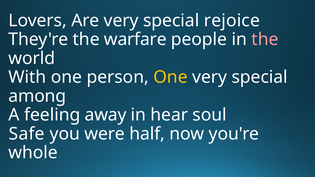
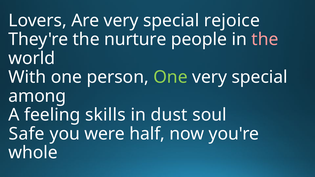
warfare: warfare -> nurture (135, 39)
One colour: yellow -> light green (170, 77)
away: away -> skills (105, 115)
hear: hear -> dust (169, 115)
